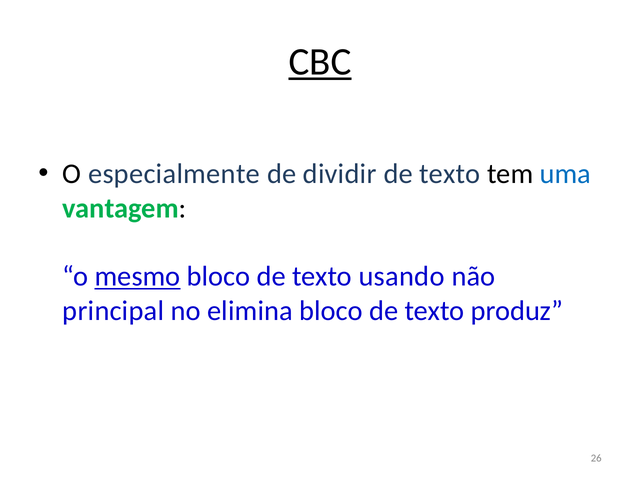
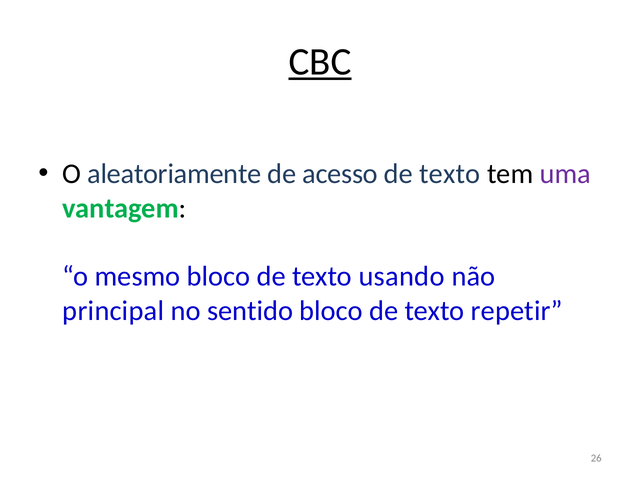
especialmente: especialmente -> aleatoriamente (174, 174)
dividir: dividir -> acesso (340, 174)
uma colour: blue -> purple (565, 174)
mesmo underline: present -> none (138, 277)
elimina: elimina -> sentido (250, 311)
produz: produz -> repetir (517, 311)
